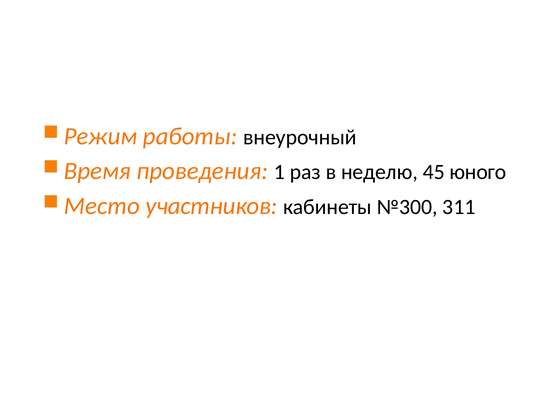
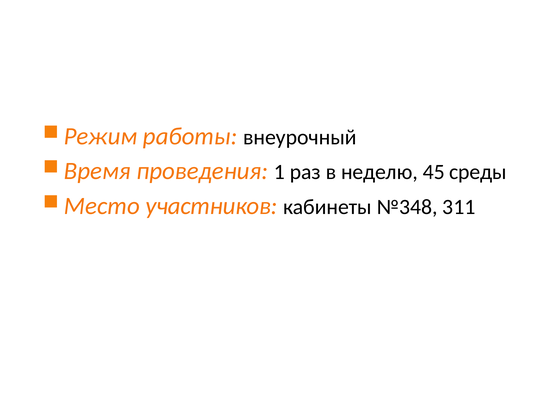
юного: юного -> среды (478, 172)
№300: №300 -> №348 (407, 207)
